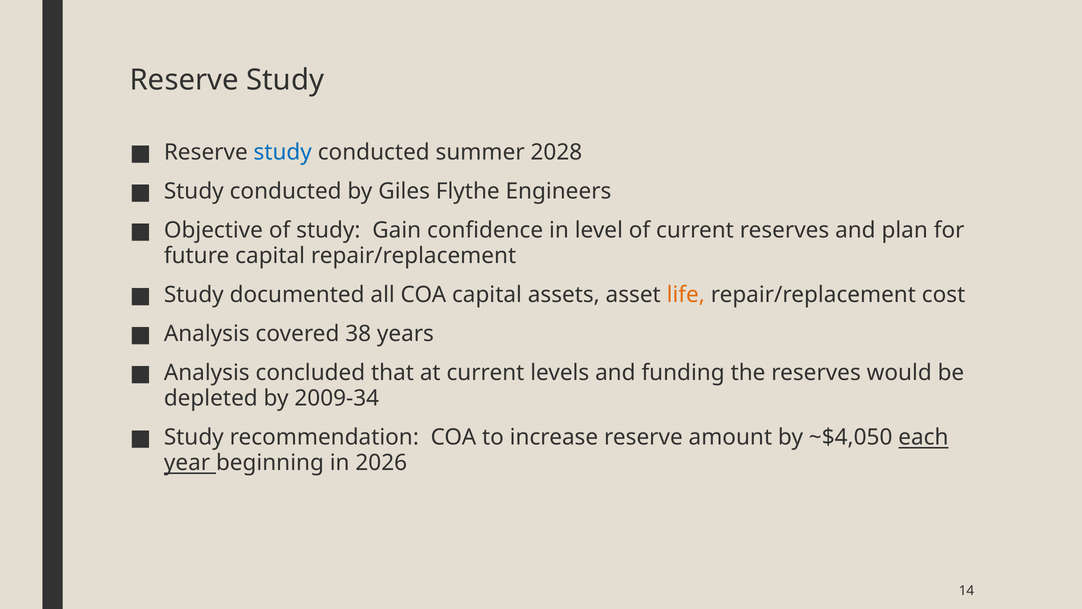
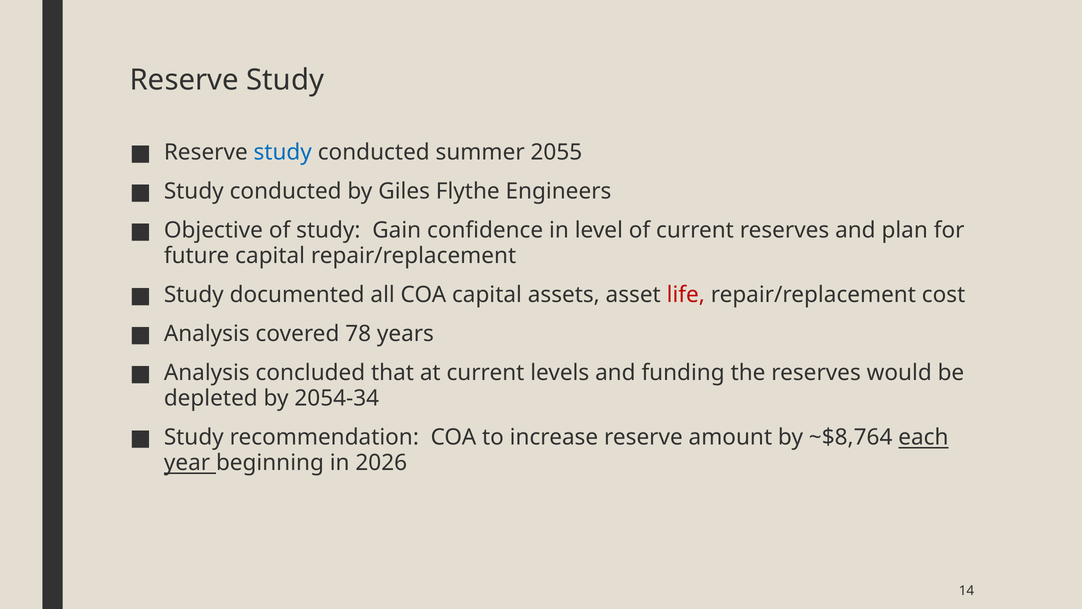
2028: 2028 -> 2055 (556, 152)
life colour: orange -> red (686, 295)
38: 38 -> 78 (358, 334)
2009-34: 2009-34 -> 2054-34 (337, 398)
~$4,050: ~$4,050 -> ~$8,764 (851, 437)
